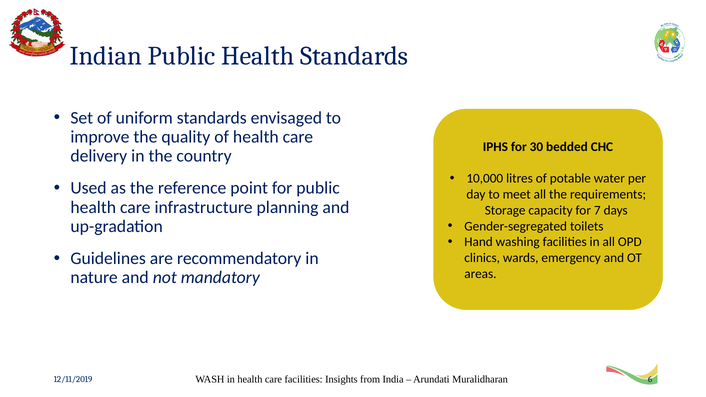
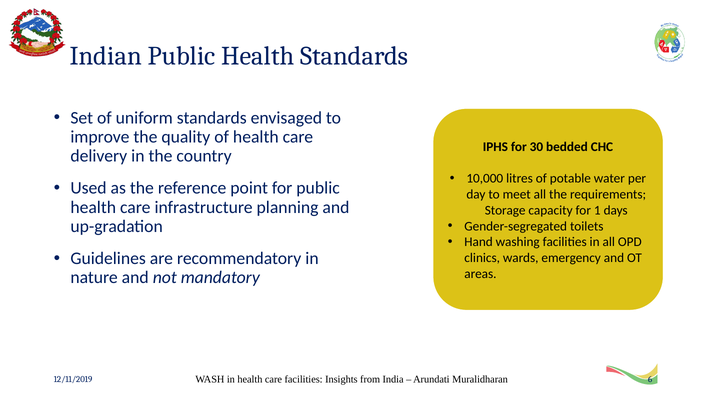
7: 7 -> 1 (597, 210)
